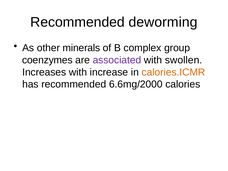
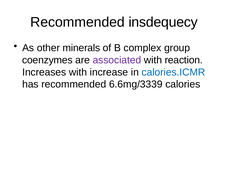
deworming: deworming -> insdequecy (163, 22)
swollen: swollen -> reaction (184, 60)
calories.ICMR colour: orange -> blue (173, 72)
6.6mg/2000: 6.6mg/2000 -> 6.6mg/3339 (136, 84)
